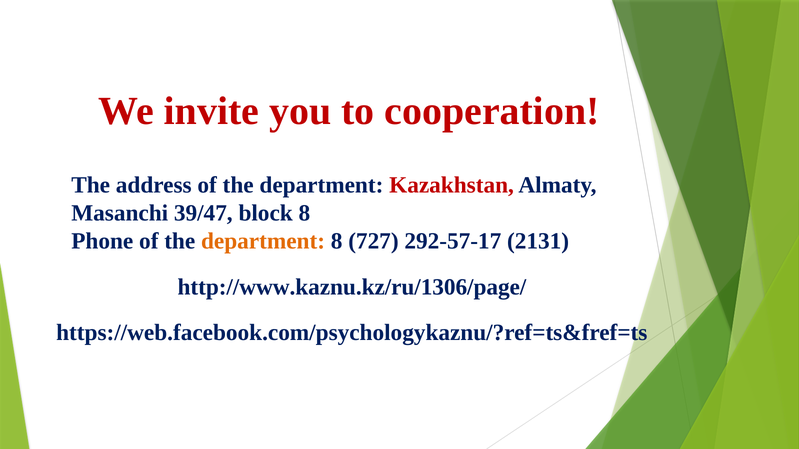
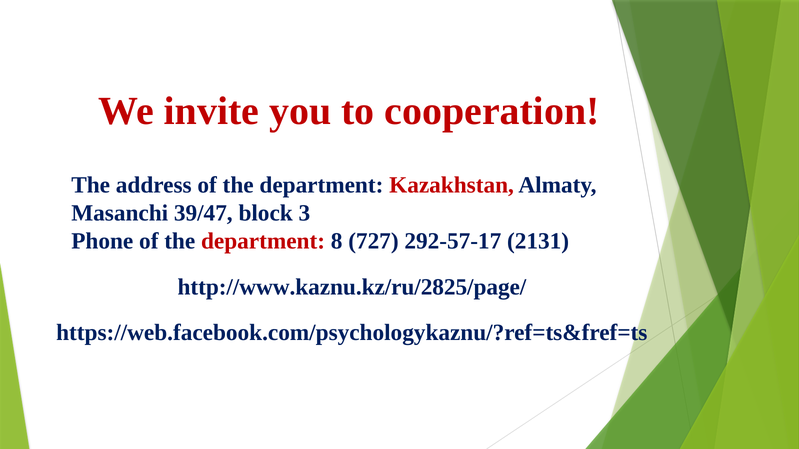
block 8: 8 -> 3 (304, 213)
department colour: orange -> red (263, 241)
http://www.kaznu.kz/ru/1306/page/: http://www.kaznu.kz/ru/1306/page/ -> http://www.kaznu.kz/ru/2825/page/ (352, 287)
